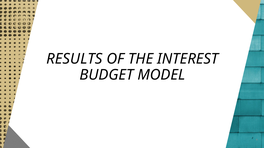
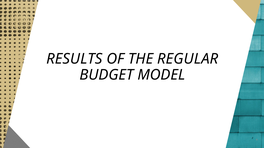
INTEREST: INTEREST -> REGULAR (188, 59)
